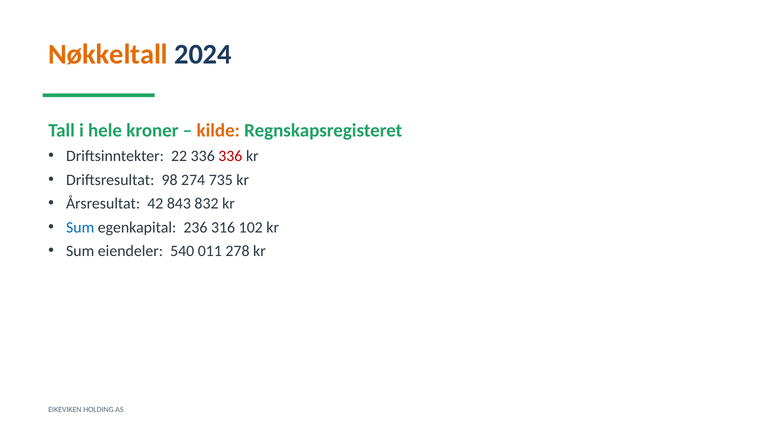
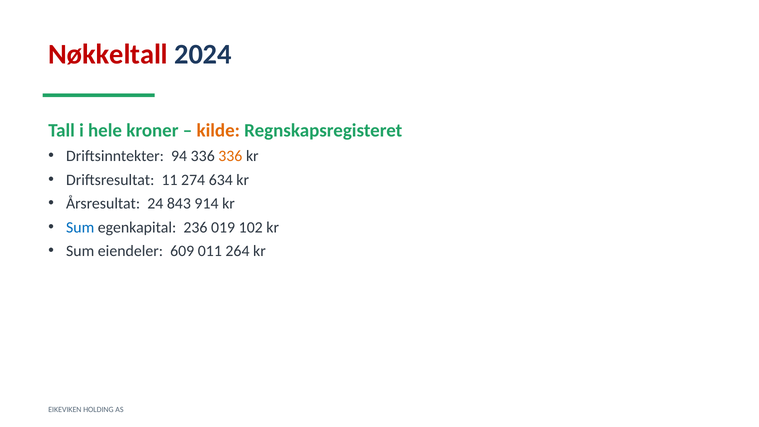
Nøkkeltall colour: orange -> red (108, 54)
22: 22 -> 94 (179, 156)
336 colour: red -> orange (230, 156)
98: 98 -> 11 (170, 180)
735: 735 -> 634 (221, 180)
42: 42 -> 24 (155, 204)
832: 832 -> 914 (207, 204)
316: 316 -> 019 (223, 227)
540: 540 -> 609 (182, 251)
278: 278 -> 264 (237, 251)
